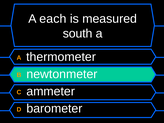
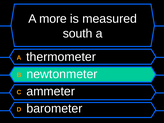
each: each -> more (53, 19)
